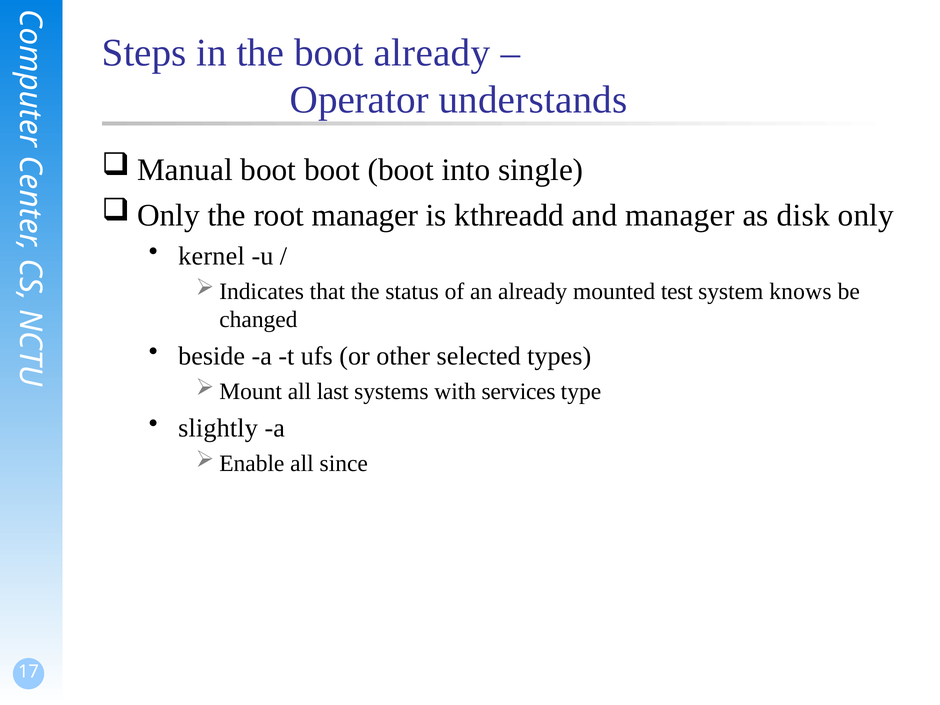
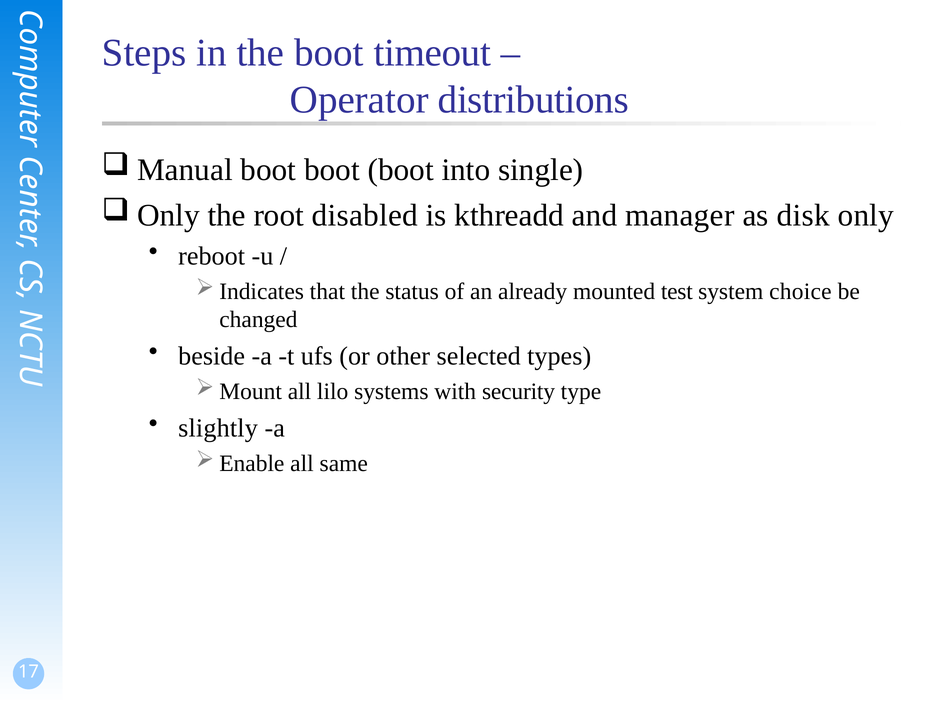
boot already: already -> timeout (432, 53)
understands: understands -> distributions (533, 100)
root manager: manager -> disabled (365, 215)
kernel: kernel -> reboot (212, 256)
knows: knows -> choice (800, 291)
last: last -> lilo (333, 392)
services: services -> security (519, 392)
since: since -> same (344, 463)
